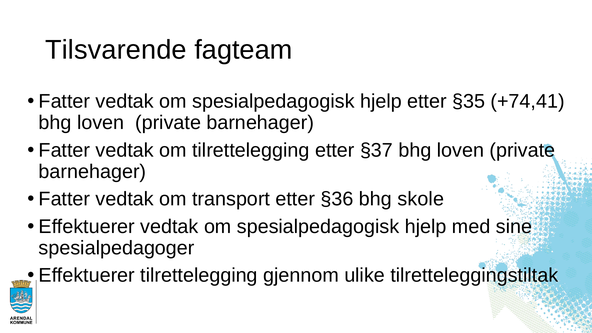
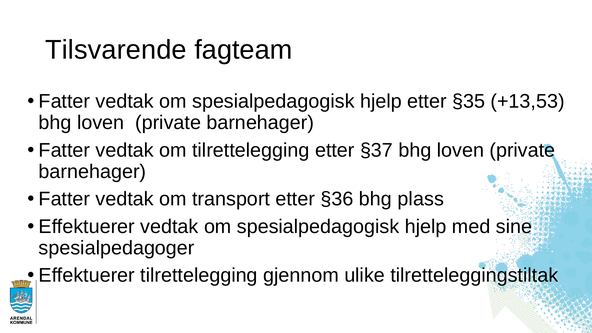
+74,41: +74,41 -> +13,53 (528, 101)
skole: skole -> plass (421, 199)
